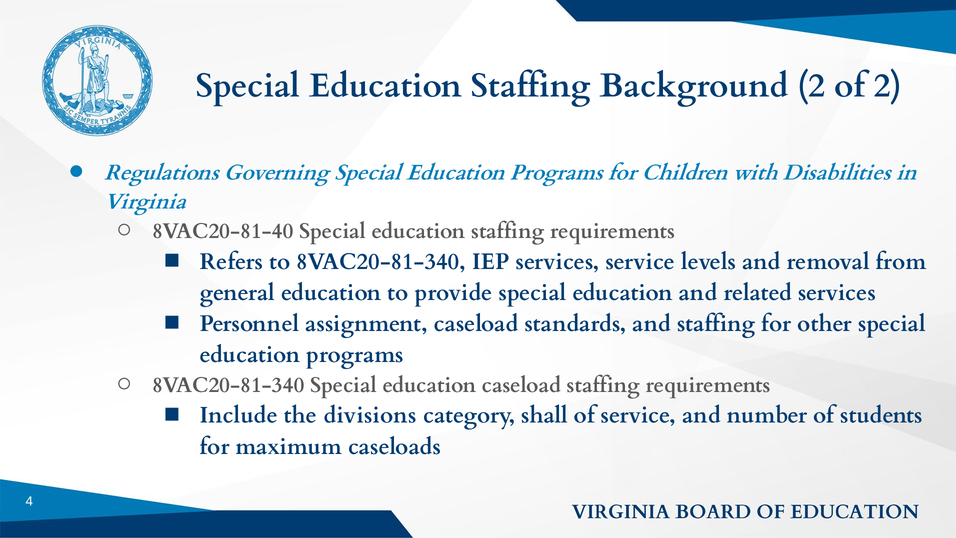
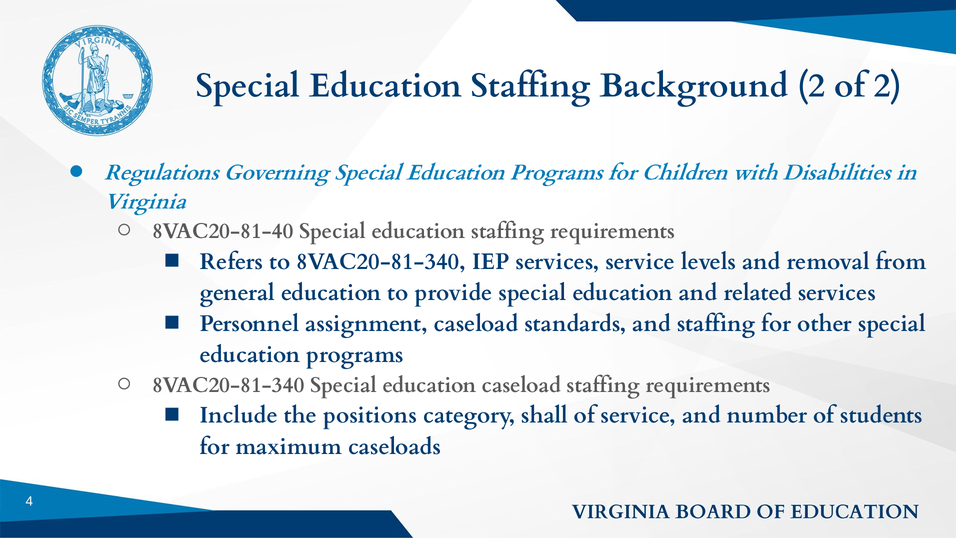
divisions: divisions -> positions (370, 415)
